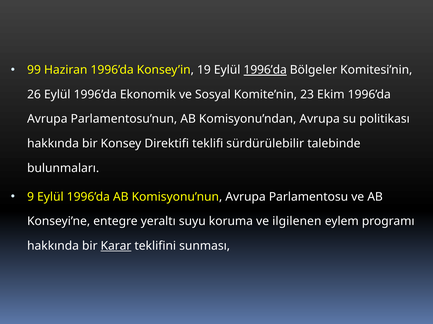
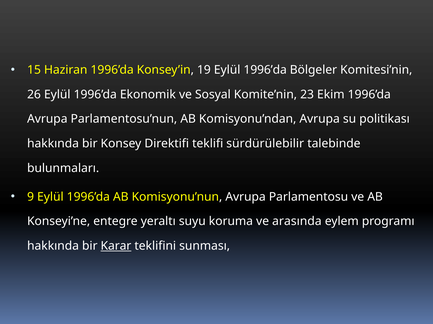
99: 99 -> 15 (34, 70)
1996’da underline: present -> none (265, 70)
ilgilenen: ilgilenen -> arasında (297, 222)
